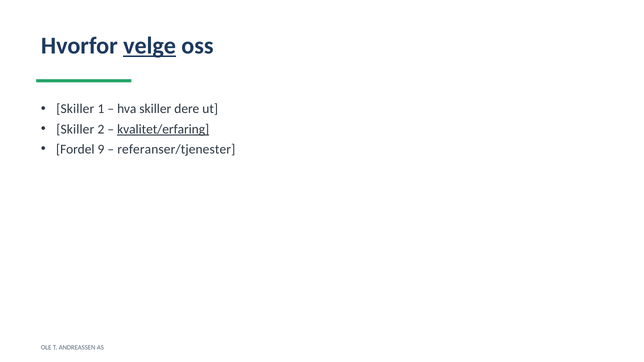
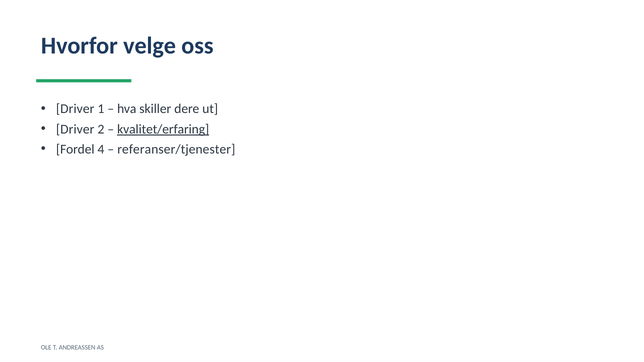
velge underline: present -> none (150, 46)
Skiller: Skiller -> Driver (75, 109)
Skiller: Skiller -> Driver (75, 129)
9: 9 -> 4 (101, 149)
